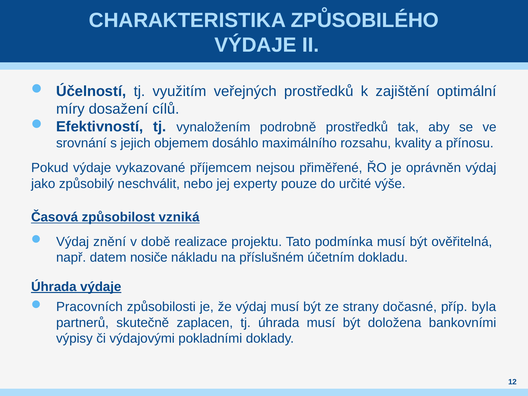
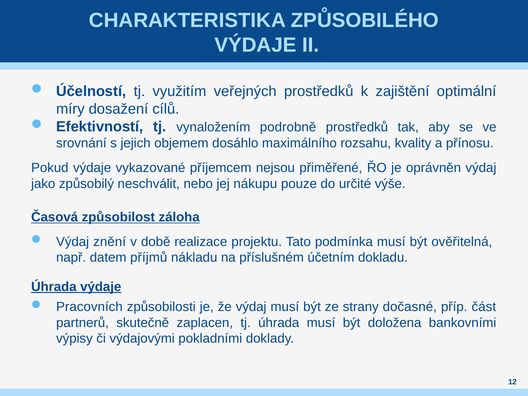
experty: experty -> nákupu (255, 184)
vzniká: vzniká -> záloha (179, 217)
nosiče: nosiče -> příjmů (149, 258)
byla: byla -> část (484, 307)
